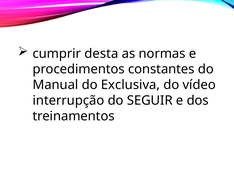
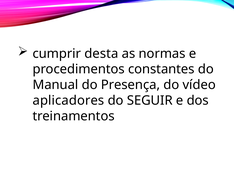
Exclusiva: Exclusiva -> Presença (130, 85)
interrupção: interrupção -> aplicadores (68, 100)
